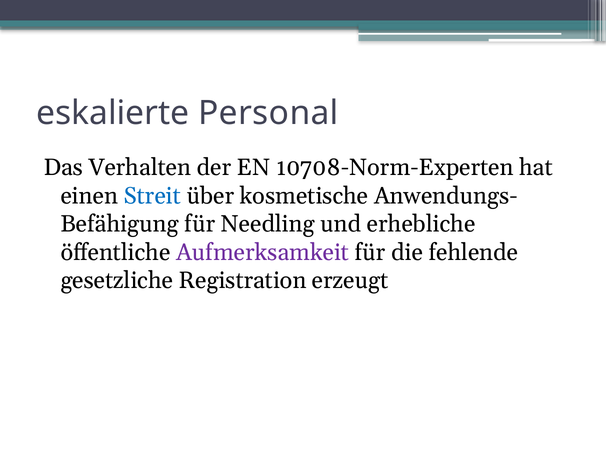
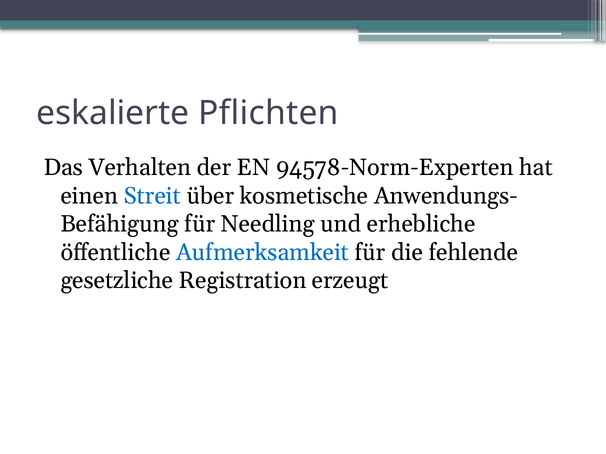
Personal: Personal -> Pflichten (268, 113)
10708-Norm-Experten: 10708-Norm-Experten -> 94578-Norm-Experten (395, 168)
Aufmerksamkeit colour: purple -> blue (263, 253)
